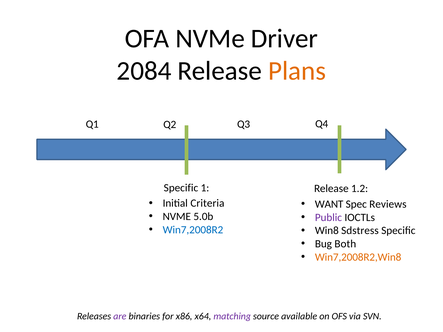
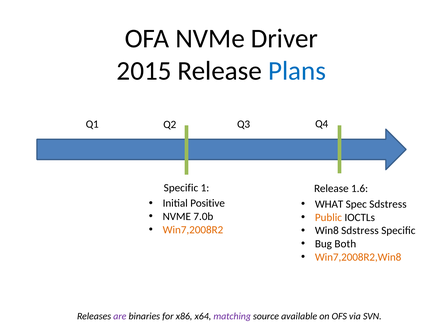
2084: 2084 -> 2015 (144, 71)
Plans colour: orange -> blue (297, 71)
1.2: 1.2 -> 1.6 (360, 189)
Criteria: Criteria -> Positive (208, 203)
WANT: WANT -> WHAT (329, 204)
Spec Reviews: Reviews -> Sdstress (388, 204)
5.0b: 5.0b -> 7.0b (203, 217)
Public colour: purple -> orange (328, 218)
Win7,2008R2 colour: blue -> orange (193, 230)
